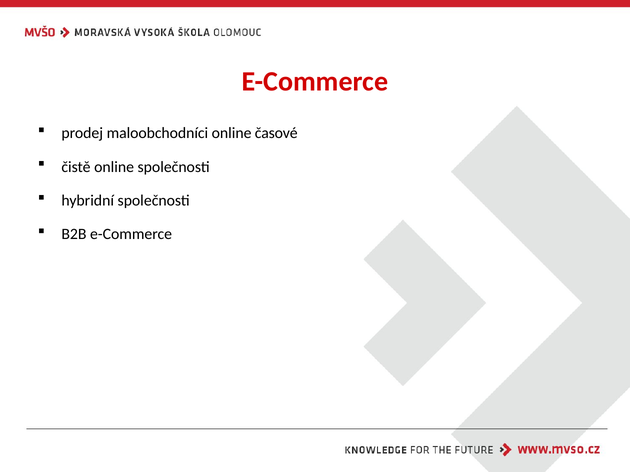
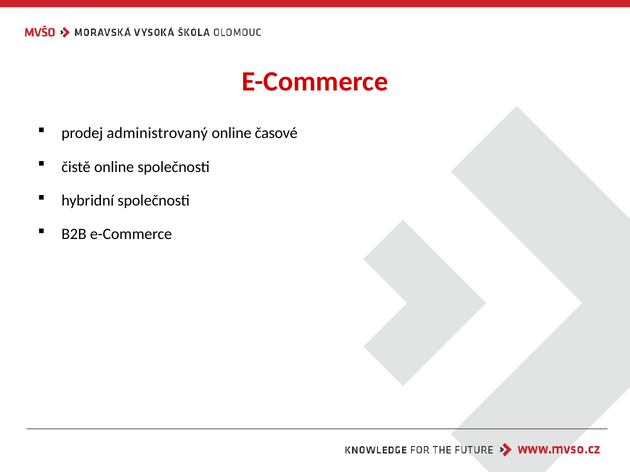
maloobchodníci: maloobchodníci -> administrovaný (157, 133)
